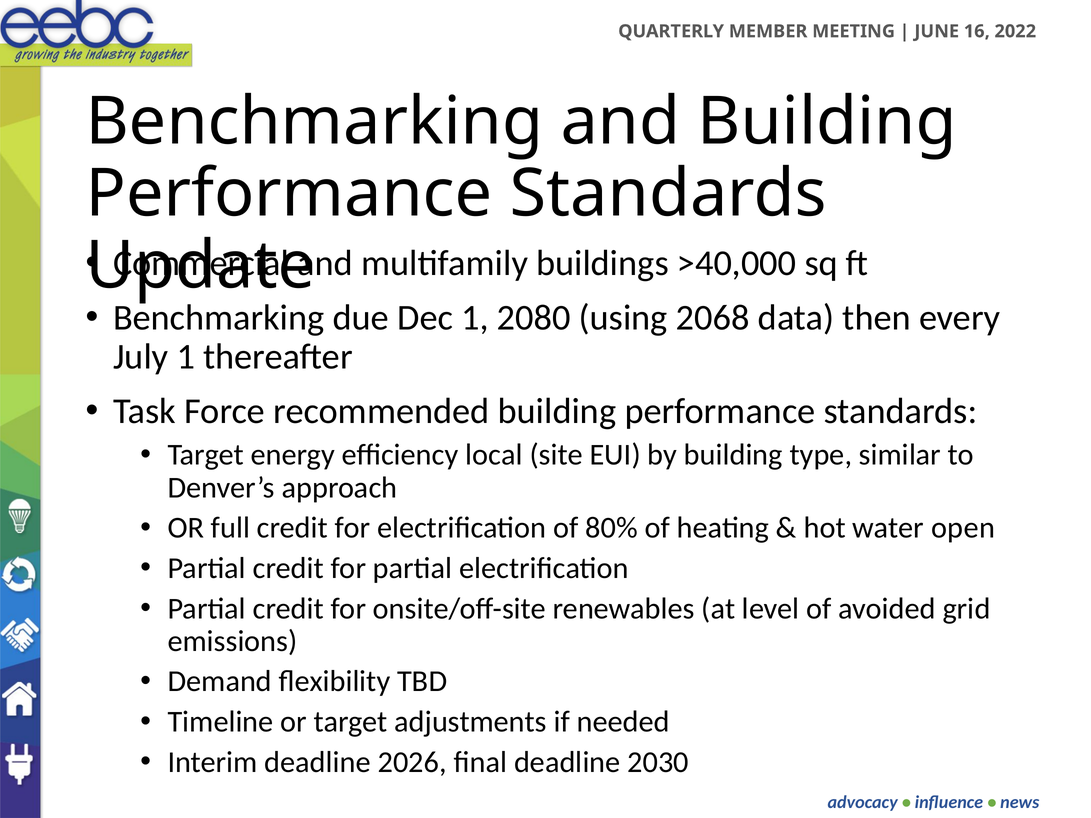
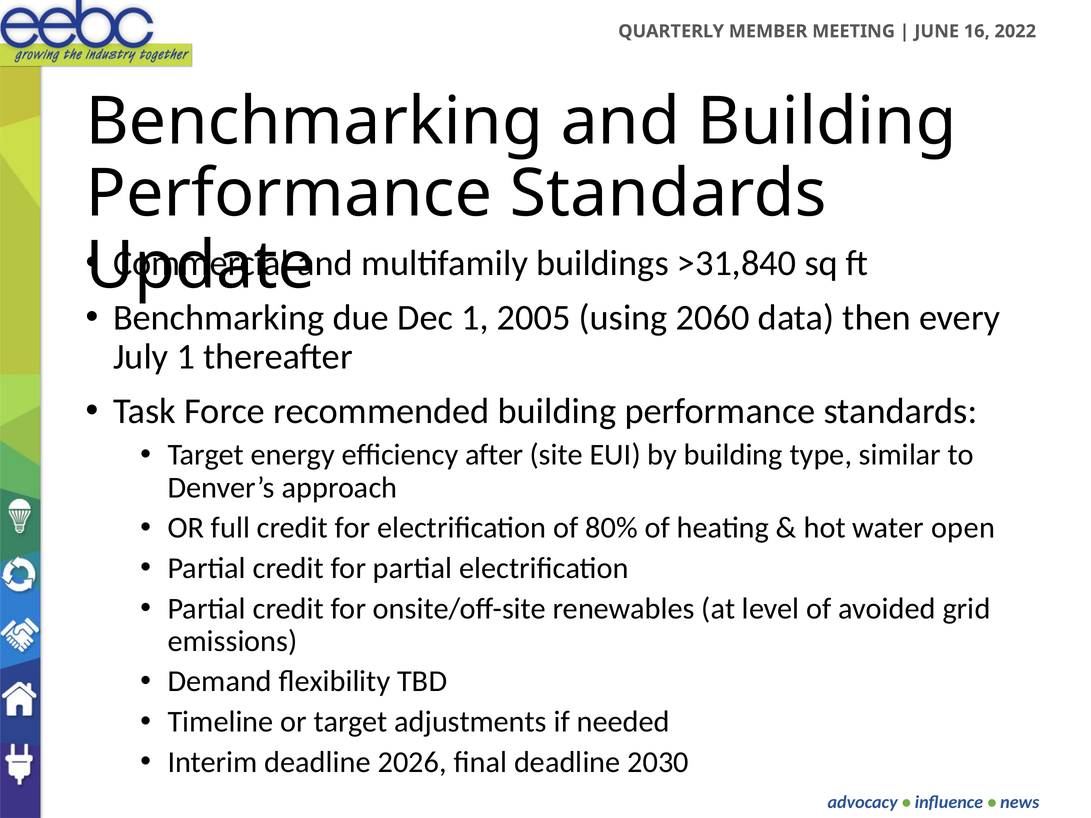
>40,000: >40,000 -> >31,840 (737, 263)
2080: 2080 -> 2005 (534, 318)
2068: 2068 -> 2060 (713, 318)
local: local -> after (494, 455)
